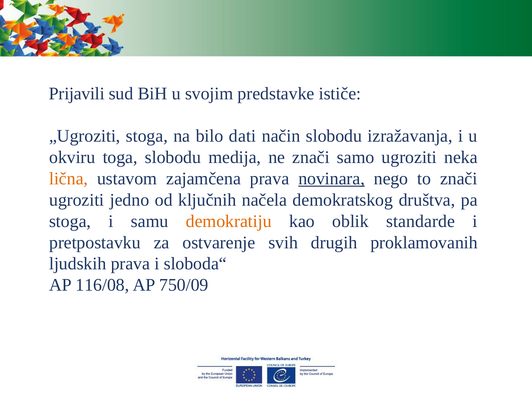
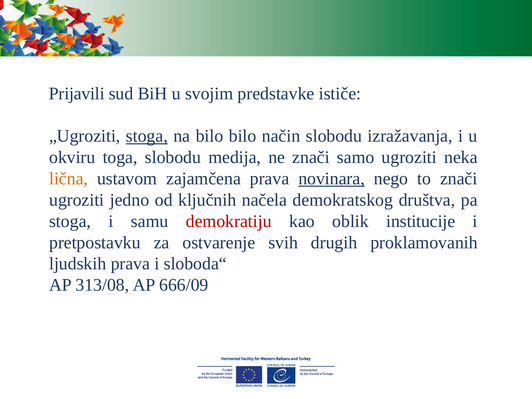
stoga underline: none -> present (147, 136)
bilo dati: dati -> bilo (243, 136)
demokratiju colour: orange -> red (229, 221)
standarde: standarde -> institucije (421, 221)
116/08: 116/08 -> 313/08 (102, 285)
750/09: 750/09 -> 666/09 (184, 285)
